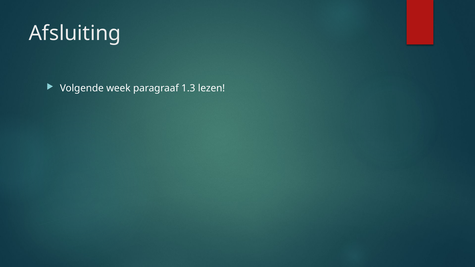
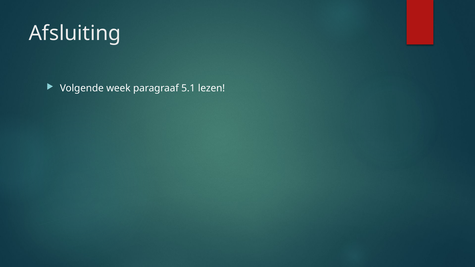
1.3: 1.3 -> 5.1 (188, 88)
